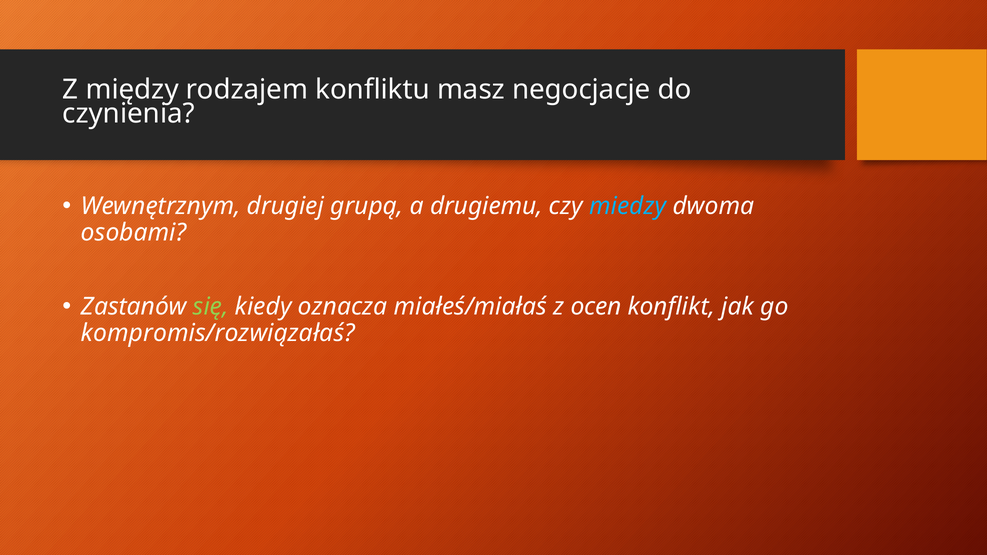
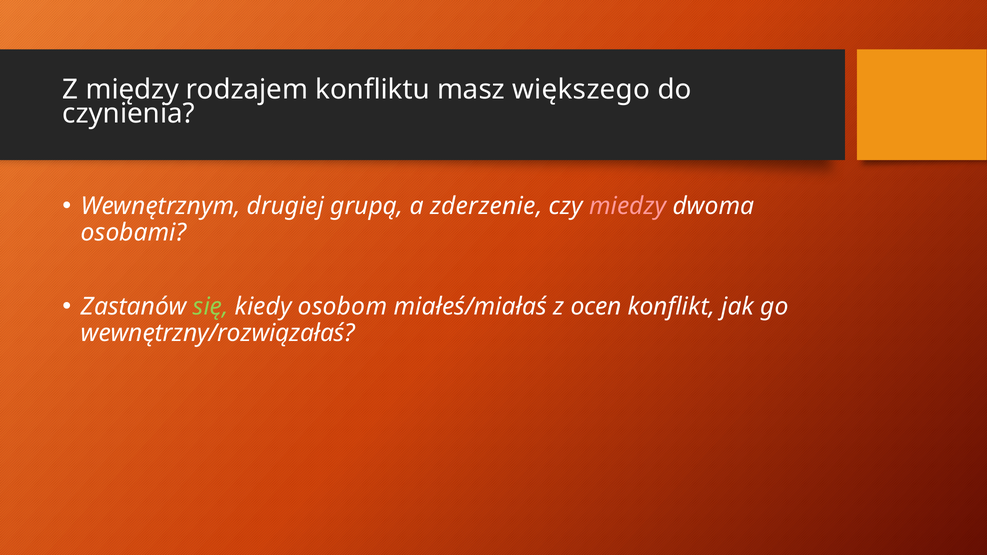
negocjacje: negocjacje -> większego (581, 89)
drugiemu: drugiemu -> zderzenie (486, 206)
miedzy colour: light blue -> pink (628, 206)
oznacza: oznacza -> osobom (343, 307)
kompromis/rozwiązałaś: kompromis/rozwiązałaś -> wewnętrzny/rozwiązałaś (218, 333)
